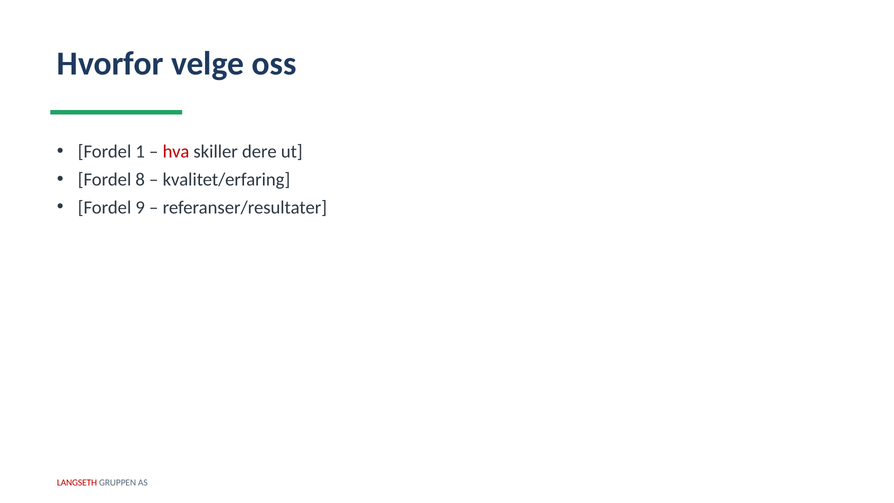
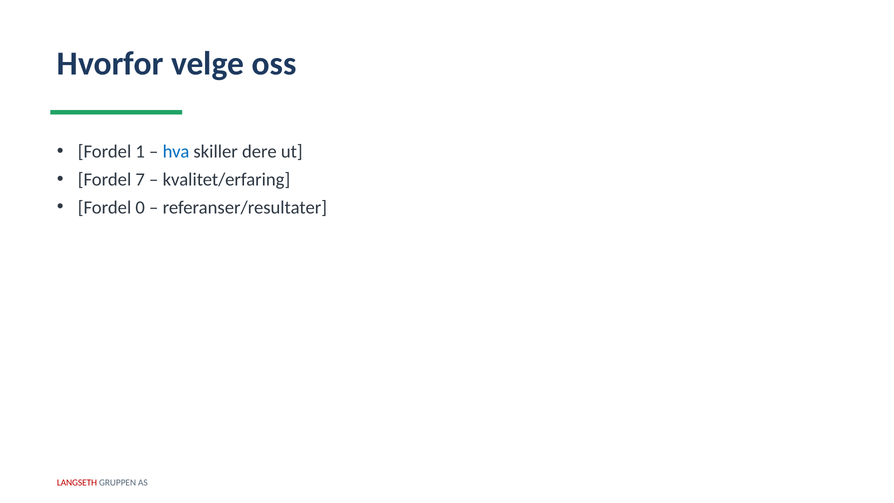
hva colour: red -> blue (176, 151)
8: 8 -> 7 (140, 179)
9: 9 -> 0 (140, 207)
